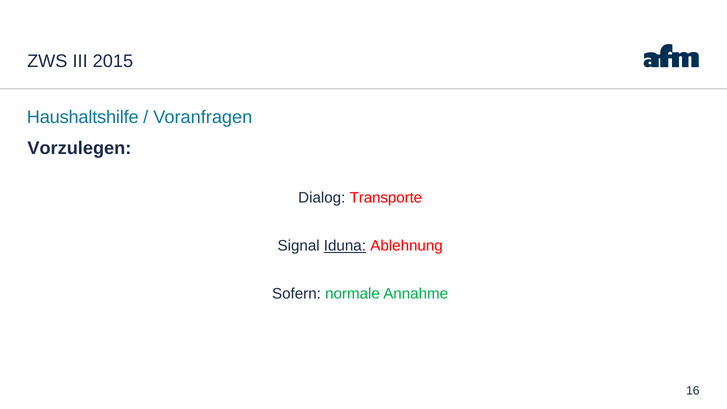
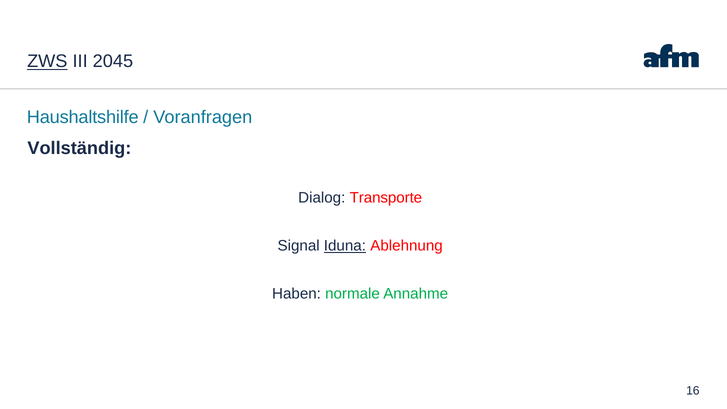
ZWS underline: none -> present (47, 61)
2015: 2015 -> 2045 (113, 61)
Vorzulegen: Vorzulegen -> Vollständig (79, 148)
Sofern: Sofern -> Haben (297, 294)
